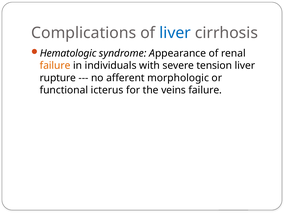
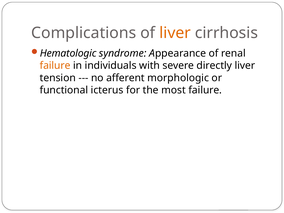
liver colour: blue -> orange (175, 33)
tension: tension -> directly (214, 66)
rupture: rupture -> tension (58, 78)
veins: veins -> most (173, 90)
